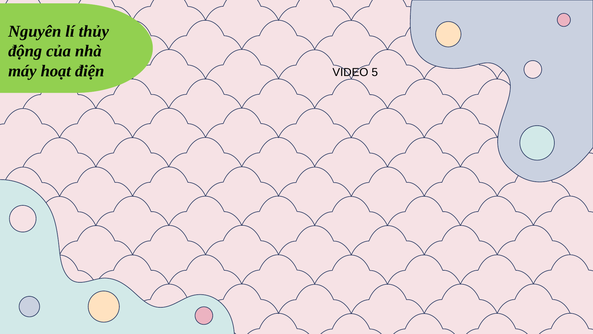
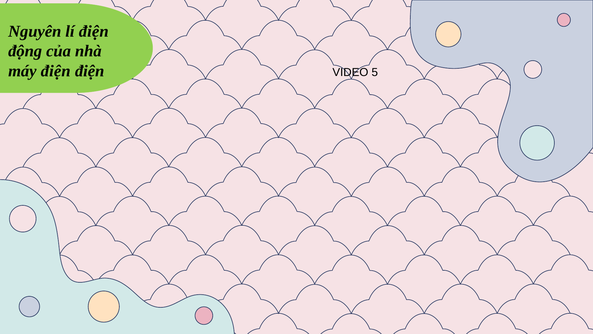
lí thủy: thủy -> điện (94, 31)
máy hoạt: hoạt -> điện (56, 71)
